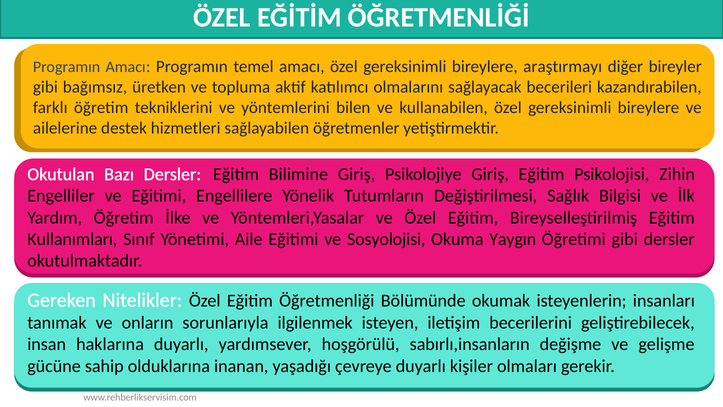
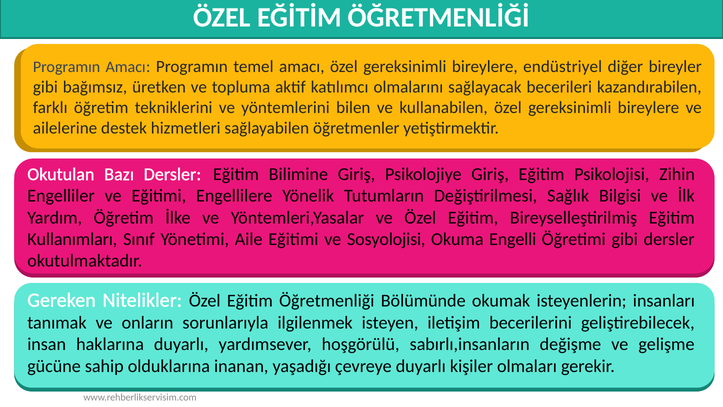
araştırmayı: araştırmayı -> endüstriyel (563, 67)
Yaygın: Yaygın -> Engelli (513, 239)
